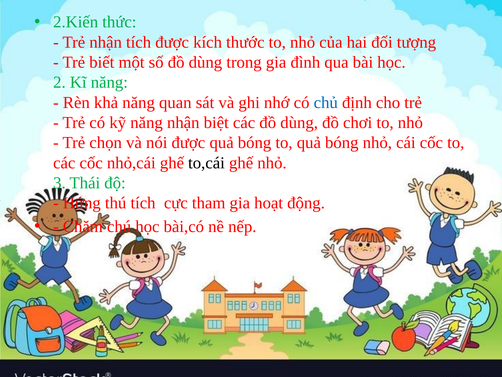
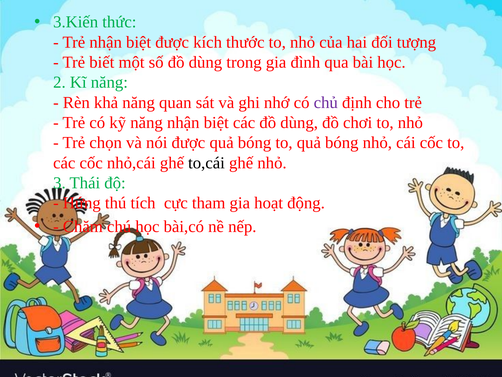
2.Kiến: 2.Kiến -> 3.Kiến (76, 22)
Trẻ nhận tích: tích -> biệt (139, 42)
chủ colour: blue -> purple (326, 102)
